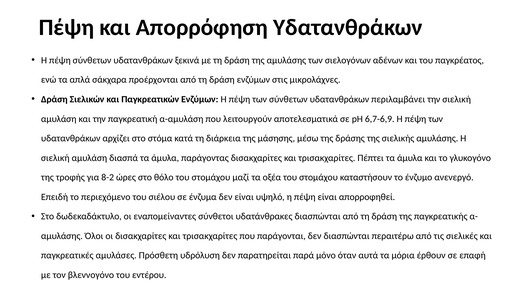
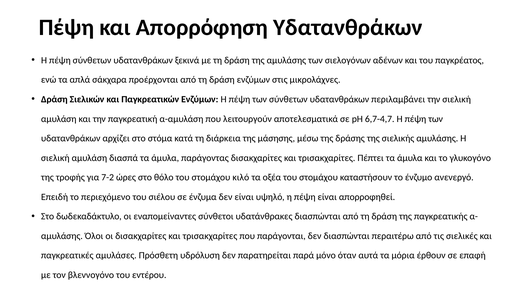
6,7-6,9: 6,7-6,9 -> 6,7-4,7 (380, 119)
8-2: 8-2 -> 7-2 (108, 177)
μαζί: μαζί -> κιλό (241, 177)
